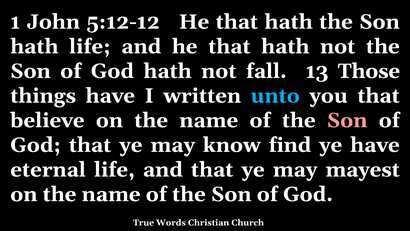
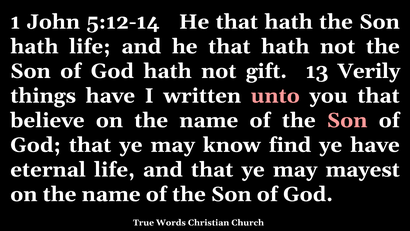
5:12-12: 5:12-12 -> 5:12-14 (123, 22)
fall: fall -> gift (266, 71)
Those: Those -> Verily (369, 71)
unto colour: light blue -> pink (275, 96)
